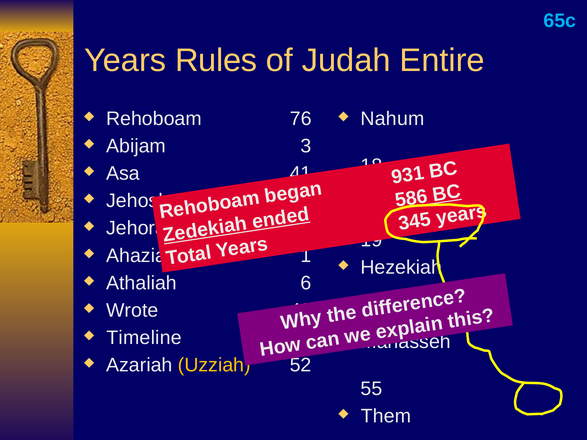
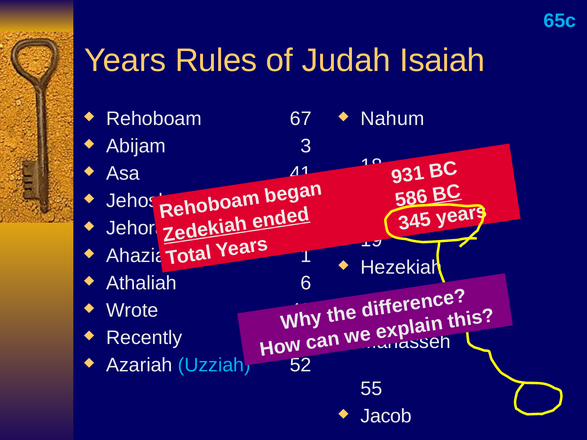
Entire: Entire -> Isaiah (442, 61)
76: 76 -> 67 (301, 119)
Timeline: Timeline -> Recently (144, 338)
Uzziah colour: yellow -> light blue (214, 365)
Them: Them -> Jacob (386, 416)
